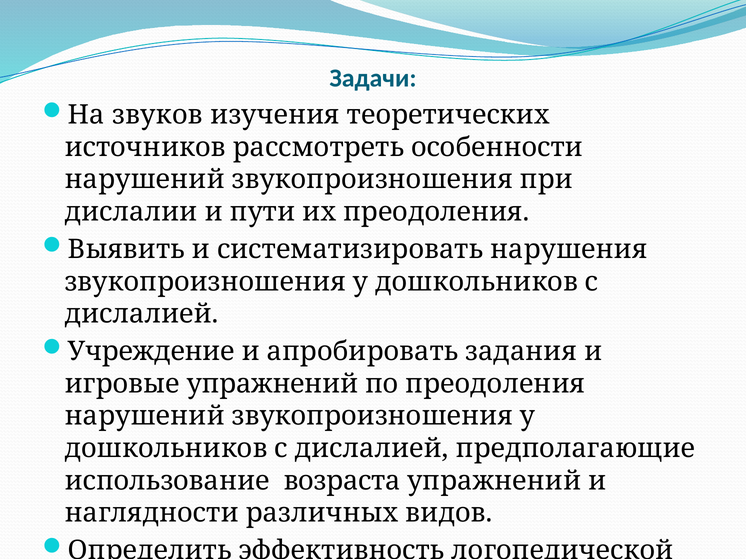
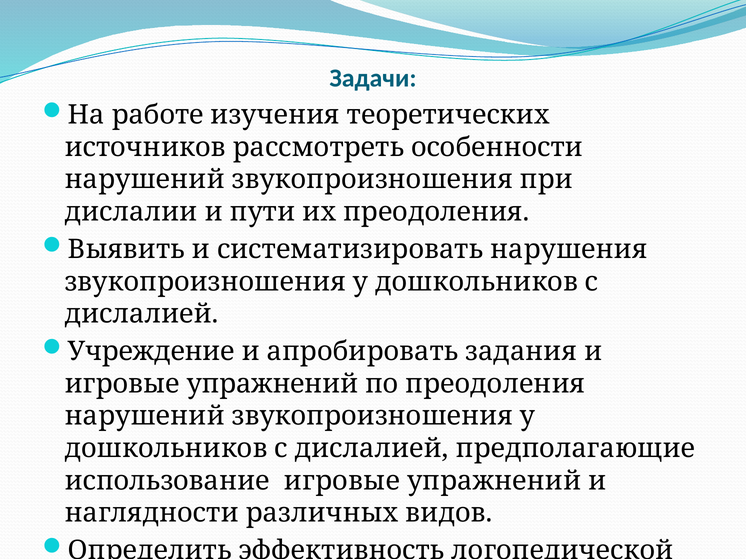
звуков: звуков -> работе (158, 115)
использование возраста: возраста -> игровые (342, 481)
